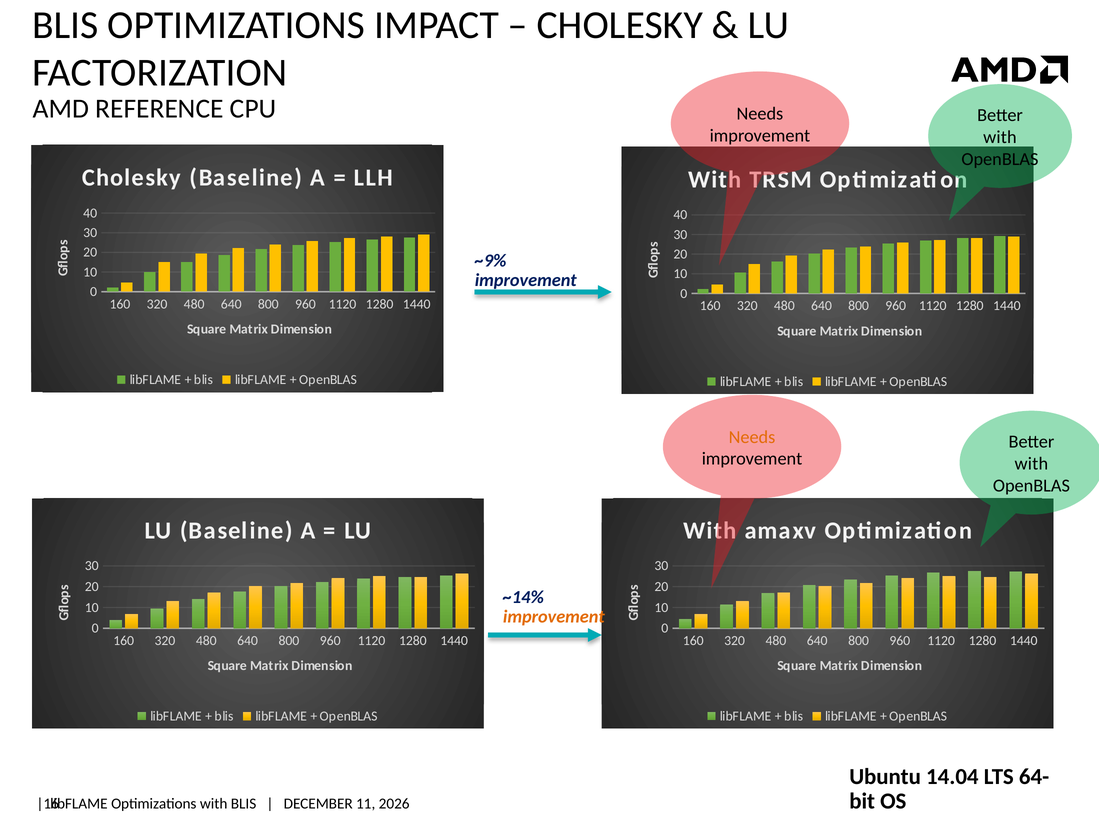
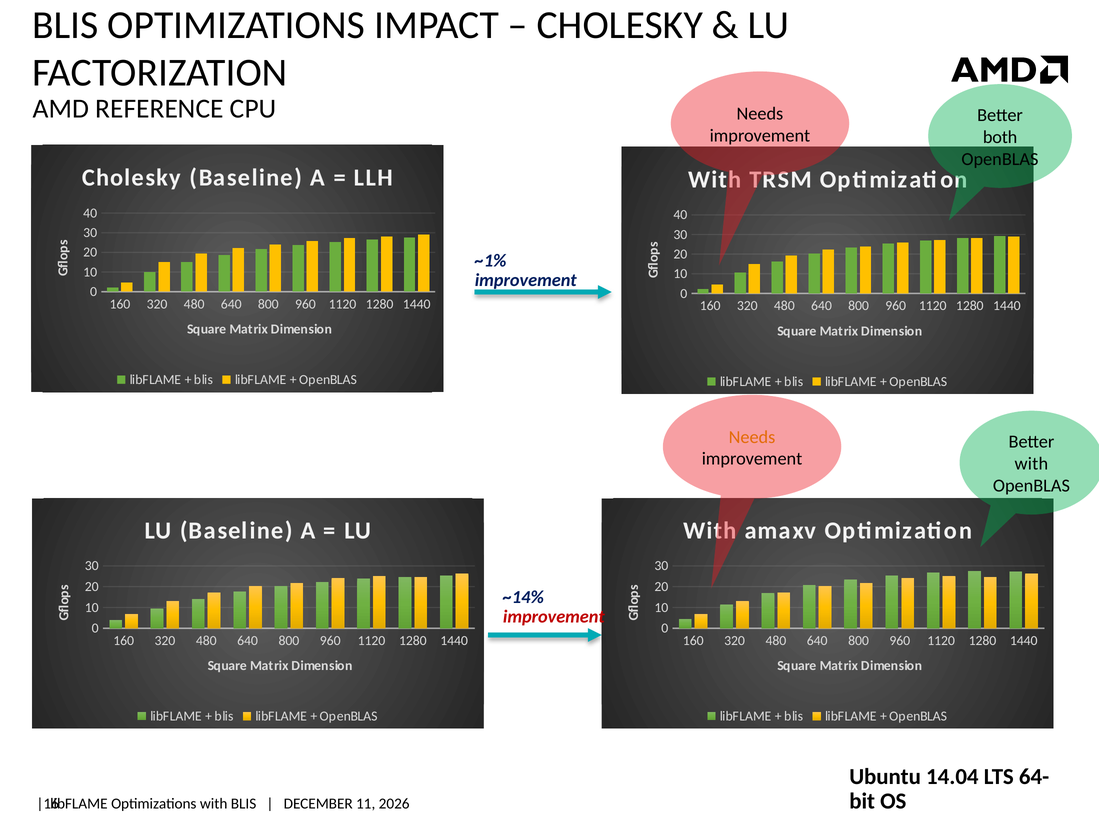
with: with -> both (1000, 137)
~9%: ~9% -> ~1% (491, 261)
improvement colour: orange -> red (554, 617)
